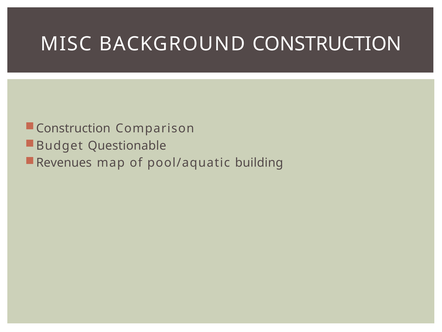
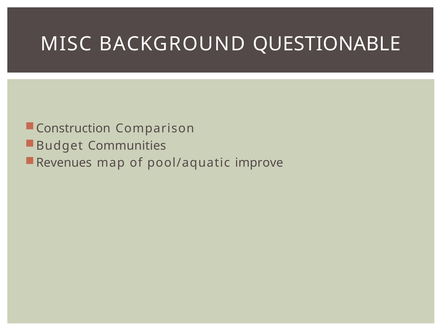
BACKGROUND CONSTRUCTION: CONSTRUCTION -> QUESTIONABLE (327, 44)
Questionable: Questionable -> Communities (127, 145)
building: building -> improve (259, 163)
